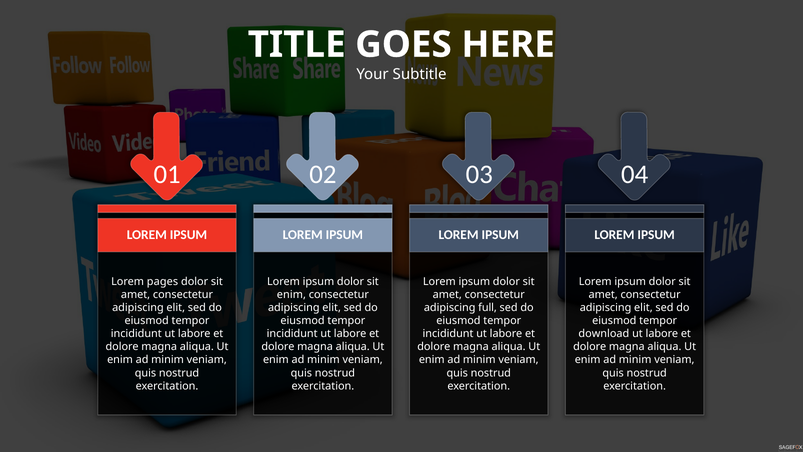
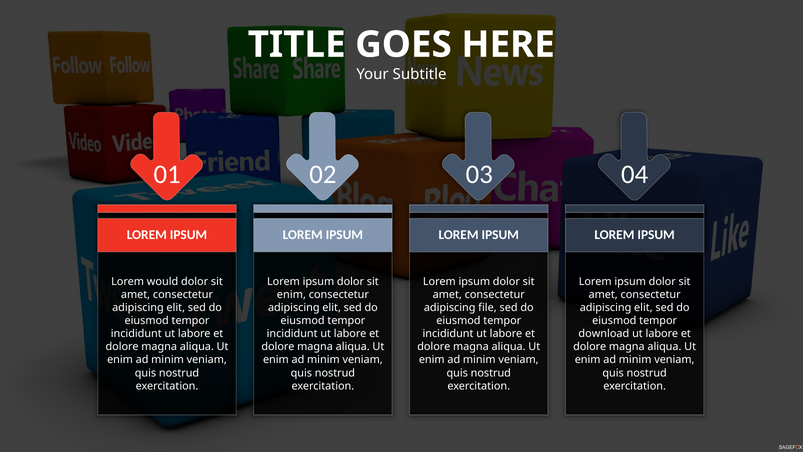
pages: pages -> would (163, 281)
full: full -> file (487, 307)
